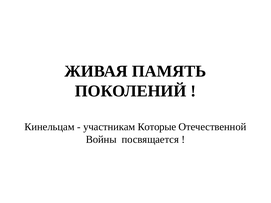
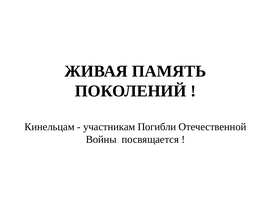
Которые: Которые -> Погибли (157, 127)
